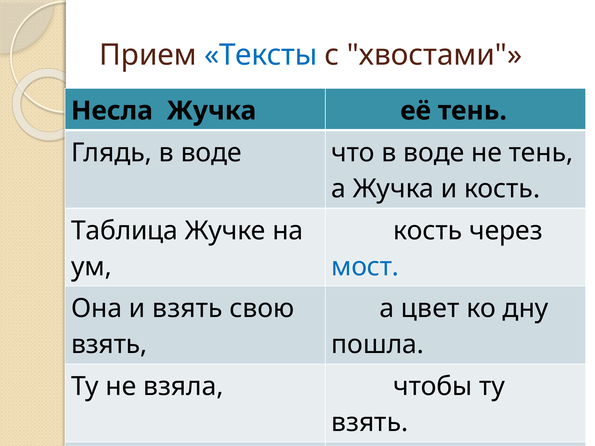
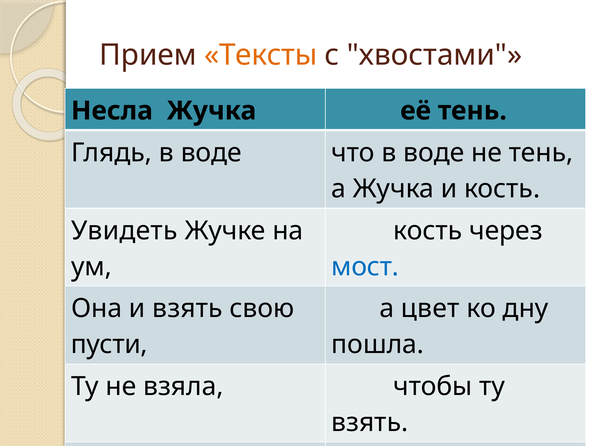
Тексты colour: blue -> orange (261, 55)
Таблица: Таблица -> Увидеть (124, 231)
взять: взять -> пусти (109, 345)
